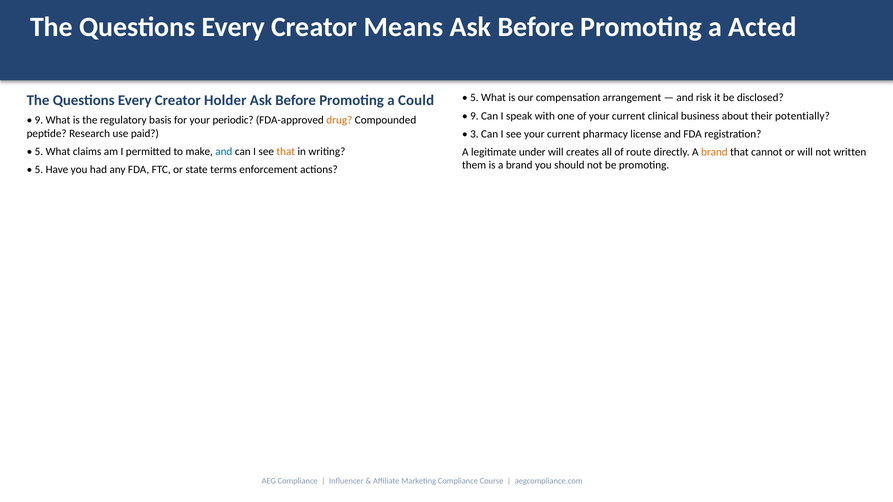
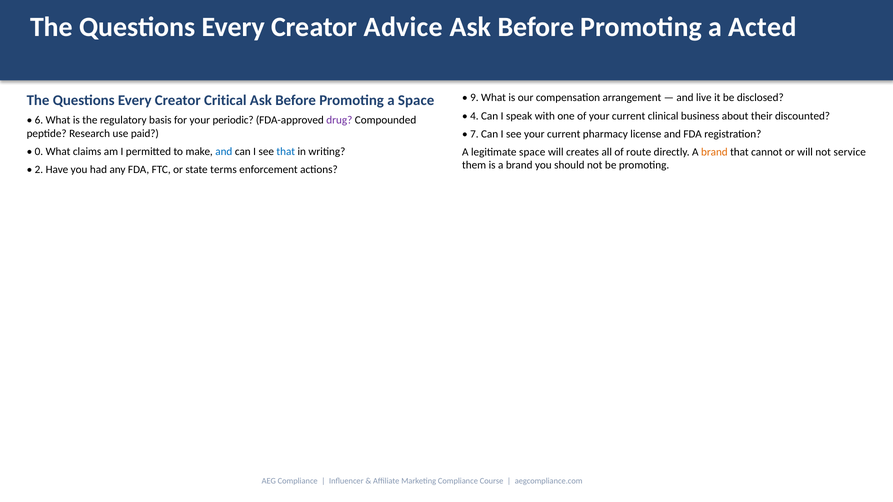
Means: Means -> Advice (403, 27)
5: 5 -> 9 (474, 98)
risk: risk -> live (704, 98)
Holder: Holder -> Critical (225, 100)
a Could: Could -> Space (416, 100)
9: 9 -> 4 (474, 116)
potentially: potentially -> discounted (803, 116)
9: 9 -> 6 (39, 120)
drug colour: orange -> purple (339, 120)
3: 3 -> 7 (474, 134)
5: 5 -> 0 (39, 152)
that colour: orange -> blue (286, 152)
legitimate under: under -> space (532, 152)
written: written -> service (850, 152)
5: 5 -> 2 (39, 170)
